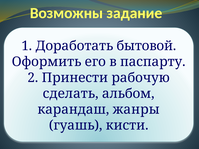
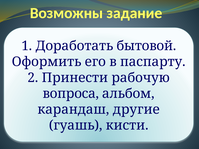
сделать: сделать -> вопроса (71, 94)
жанры: жанры -> другие (136, 110)
